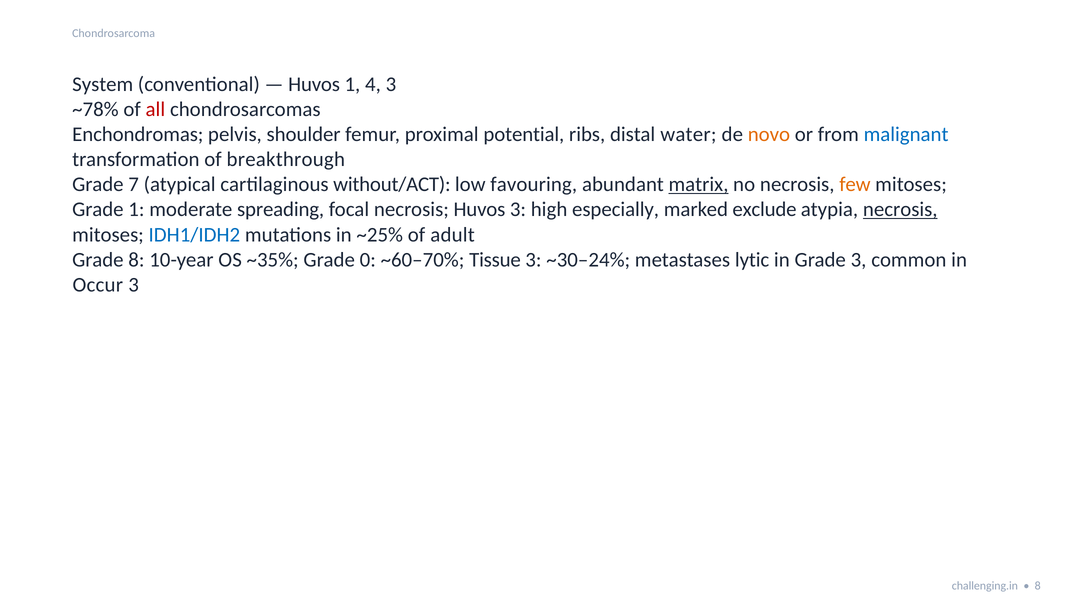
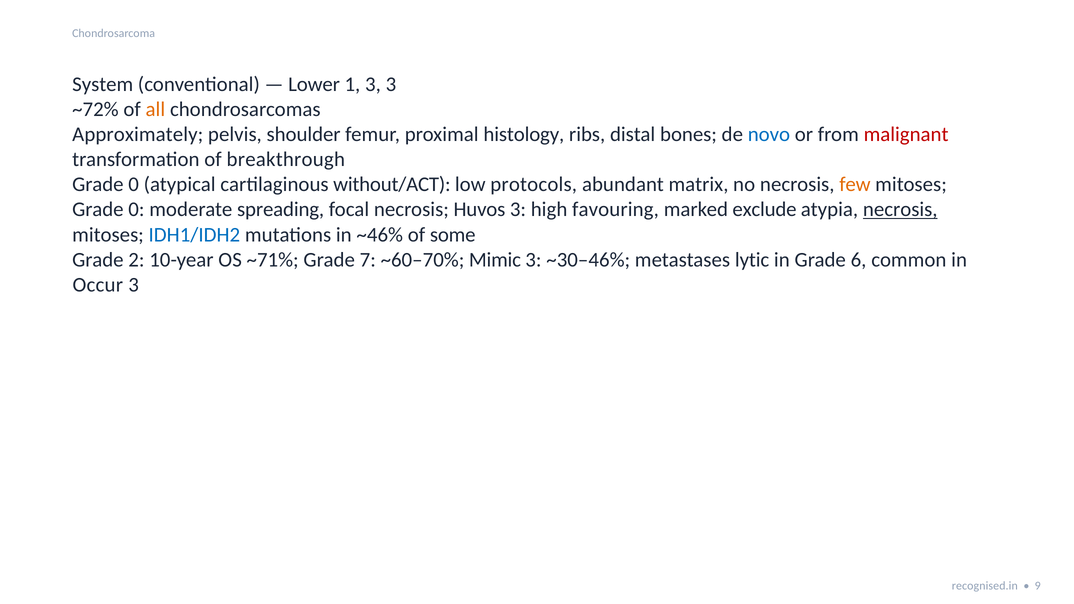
Huvos: Huvos -> Lower (314, 84)
1 4: 4 -> 3 (373, 84)
~78%: ~78% -> ~72% (95, 109)
all colour: red -> orange (155, 109)
Enchondromas: Enchondromas -> Approximately (138, 134)
potential: potential -> histology (524, 134)
water: water -> bones (688, 134)
novo colour: orange -> blue (769, 134)
malignant colour: blue -> red (906, 134)
7: 7 -> 0 (134, 185)
favouring: favouring -> protocols (534, 185)
matrix underline: present -> none (699, 185)
1: 1 -> 0 (136, 210)
especially: especially -> favouring (615, 210)
~25%: ~25% -> ~46% (380, 235)
adult: adult -> some (453, 235)
Grade 8: 8 -> 2 (136, 260)
~35%: ~35% -> ~71% (273, 260)
0: 0 -> 7 (368, 260)
Tissue: Tissue -> Mimic (495, 260)
~30–24%: ~30–24% -> ~30–46% (588, 260)
Grade 3: 3 -> 6 (859, 260)
challenging.in: challenging.in -> recognised.in (985, 586)
8: 8 -> 9 (1038, 586)
